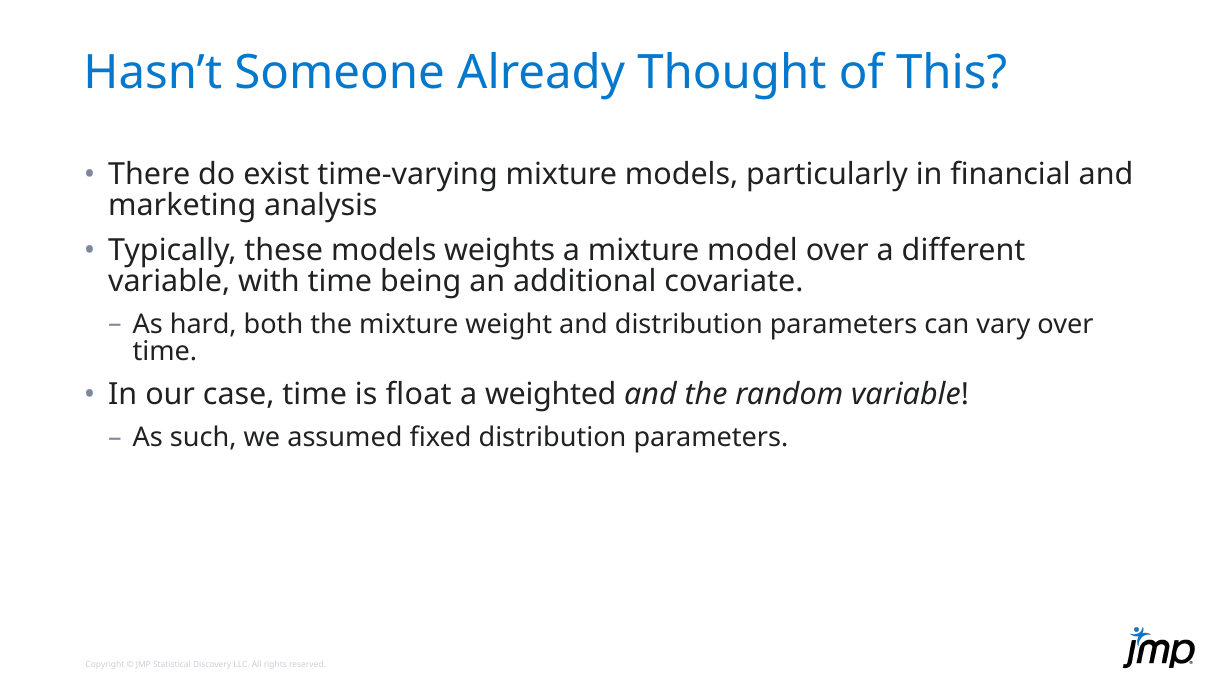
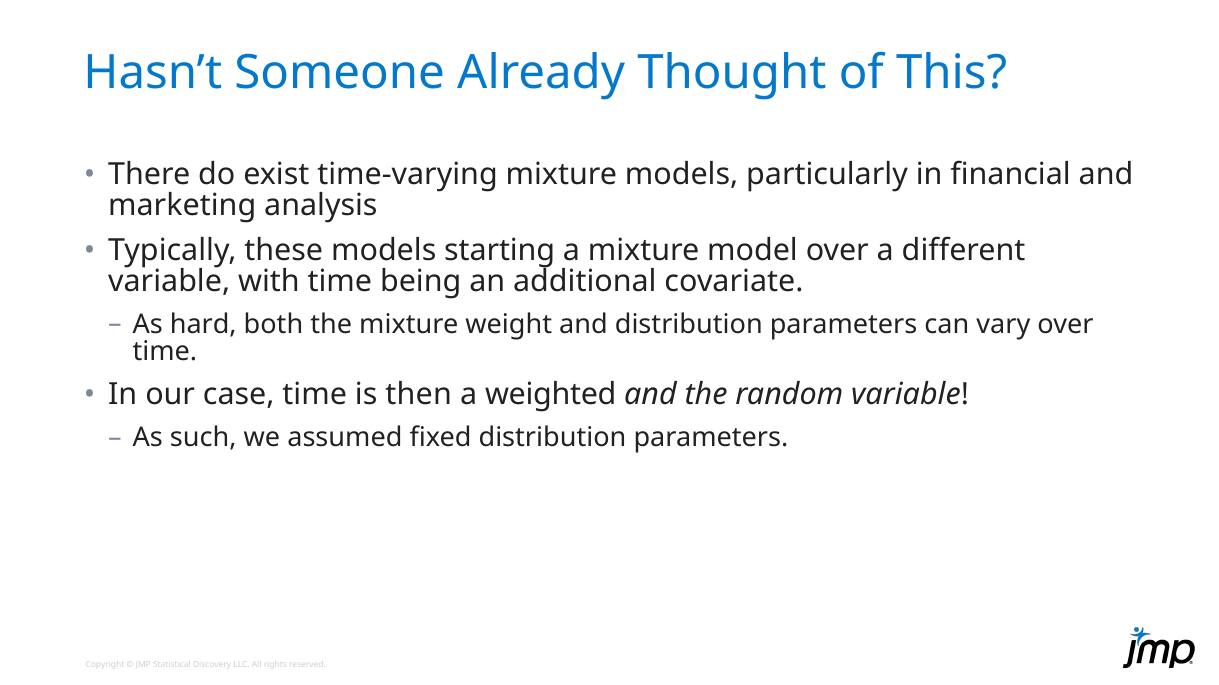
weights: weights -> starting (500, 250)
float: float -> then (419, 395)
